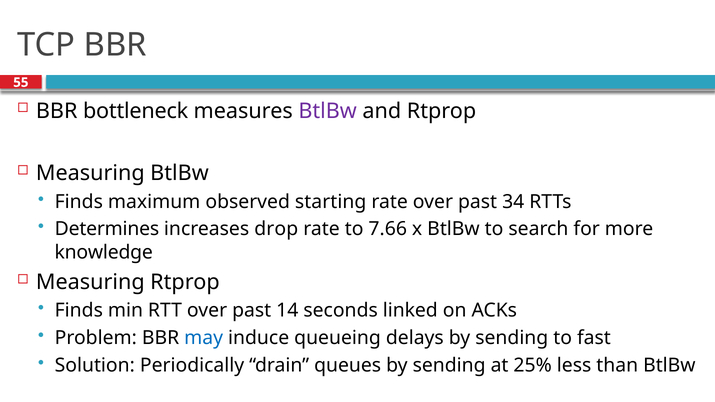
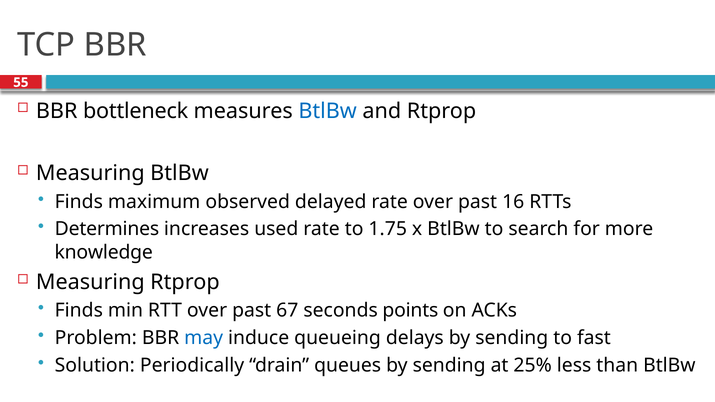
BtlBw colour: purple -> blue (328, 111)
starting: starting -> delayed (331, 202)
34: 34 -> 16 (513, 202)
drop: drop -> used (276, 229)
7.66: 7.66 -> 1.75 (388, 229)
14: 14 -> 67 (287, 311)
linked: linked -> points (410, 311)
